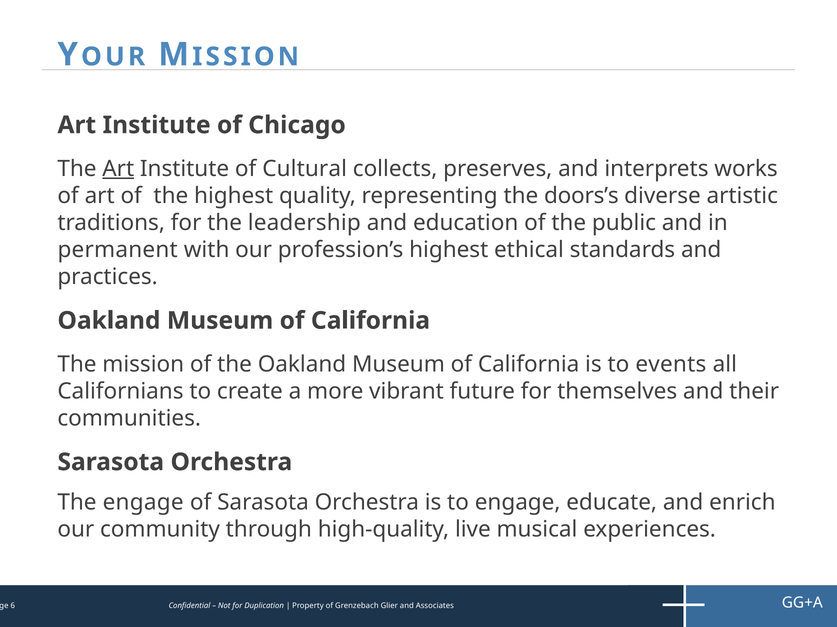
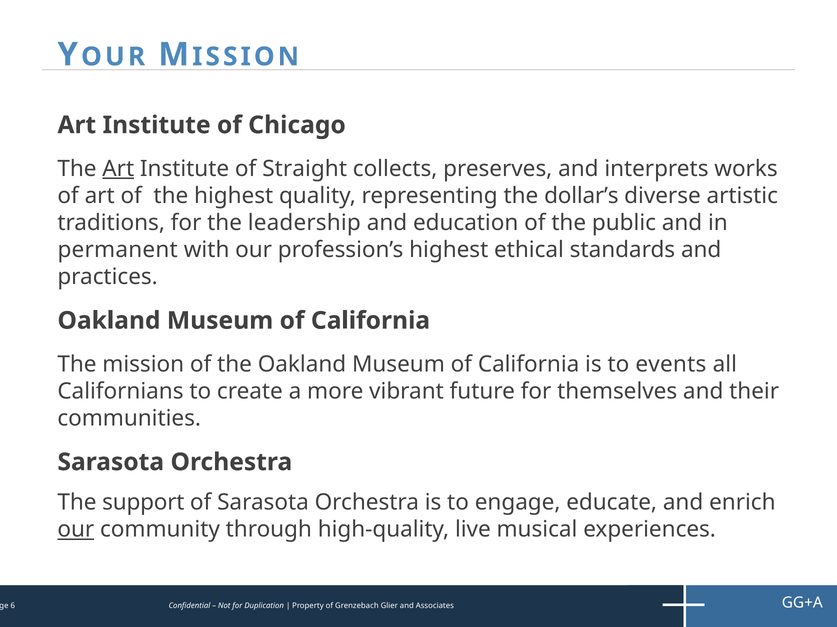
Cultural: Cultural -> Straight (305, 169)
doors’s: doors’s -> dollar’s (581, 196)
The engage: engage -> support (143, 503)
our underline: none -> present (76, 530)
